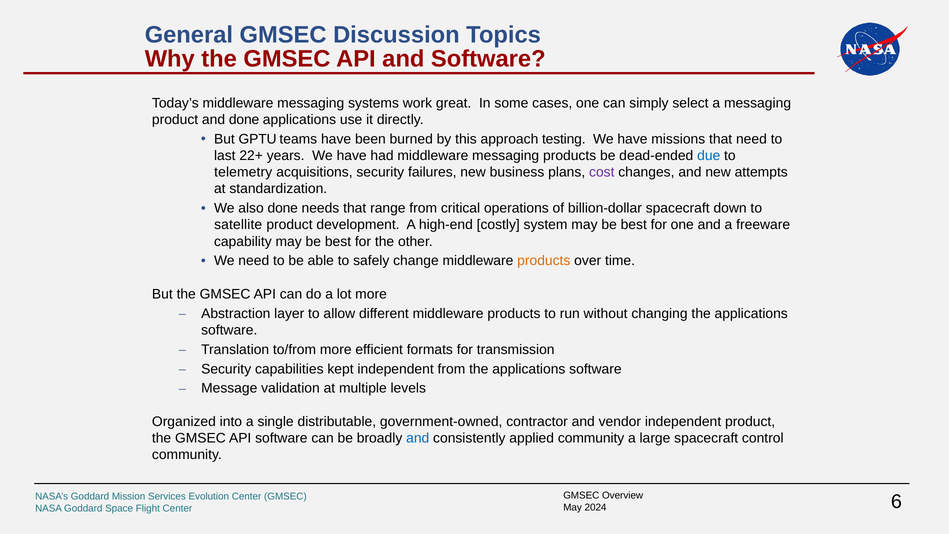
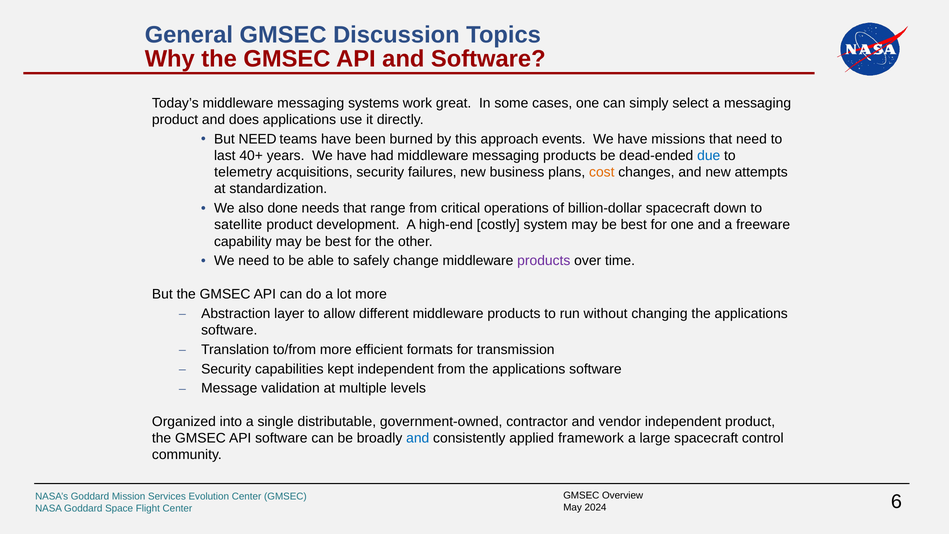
and done: done -> does (244, 120)
But GPTU: GPTU -> NEED (258, 139)
testing: testing -> events (564, 139)
22+: 22+ -> 40+ (251, 156)
cost colour: purple -> orange (602, 172)
products colour: orange -> purple (544, 261)
applied community: community -> framework (591, 438)
